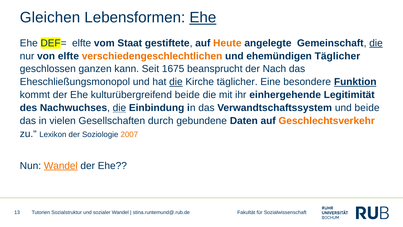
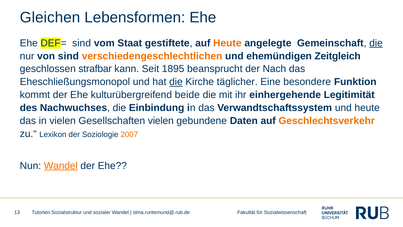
Ehe underline: present -> none (203, 18)
DEF= elfte: elfte -> sind (82, 43)
von elfte: elfte -> sind (68, 56)
ehemündigen Täglicher: Täglicher -> Zeitgleich (338, 56)
ganzen: ganzen -> strafbar (95, 69)
1675: 1675 -> 1895 (173, 69)
Funktion underline: present -> none (355, 82)
die underline: present -> none (119, 108)
und beide: beide -> heute (367, 108)
Gesellschaften durch: durch -> vielen (161, 121)
